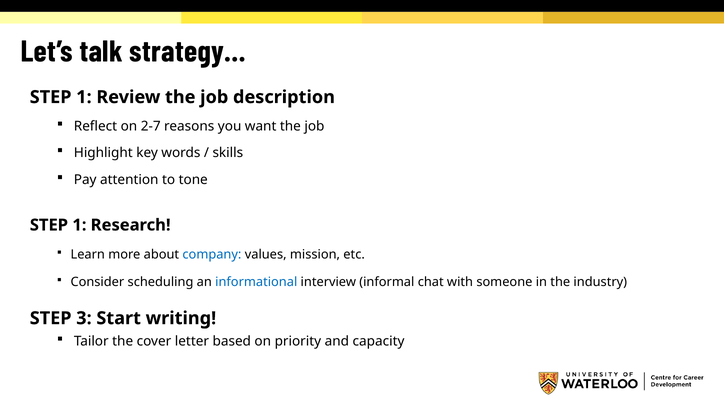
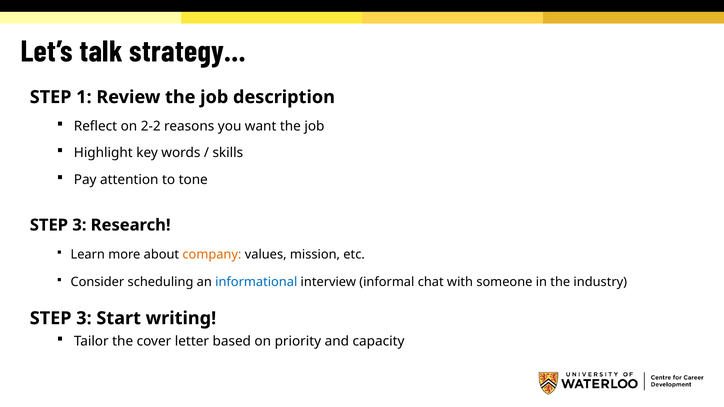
2-7: 2-7 -> 2-2 (151, 126)
1: 1 -> 3 (79, 225)
company colour: blue -> orange (212, 255)
